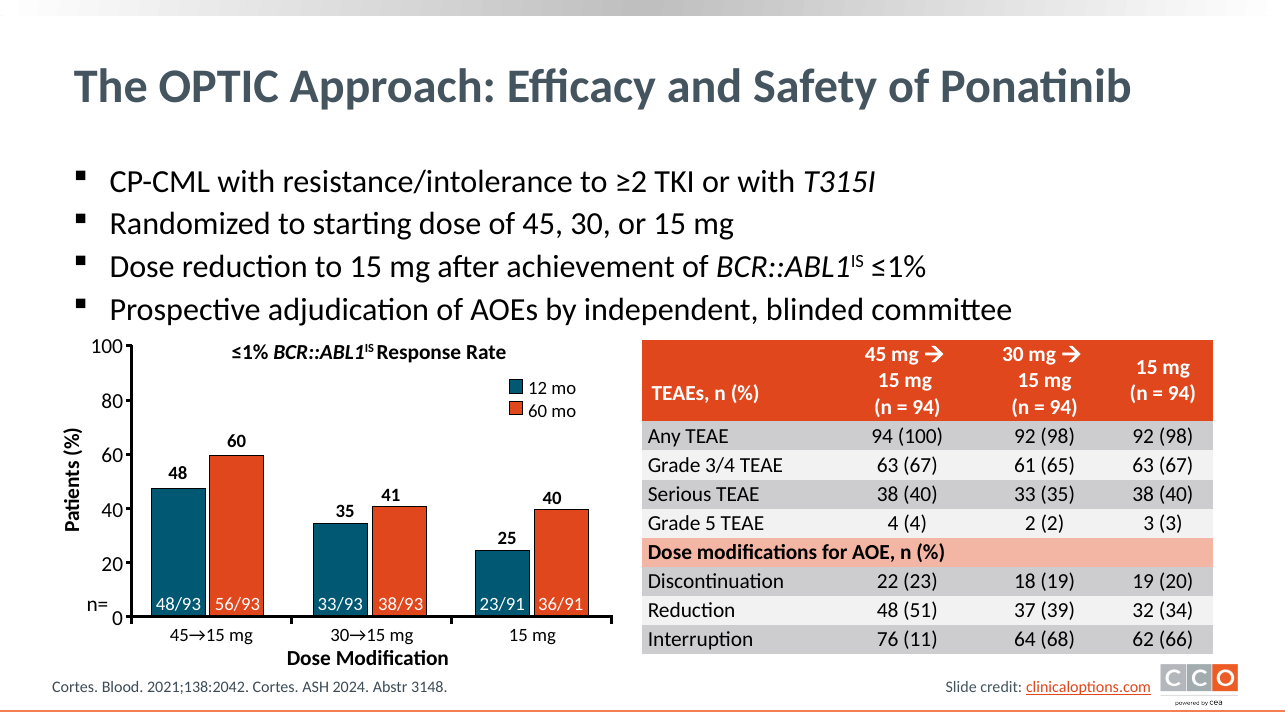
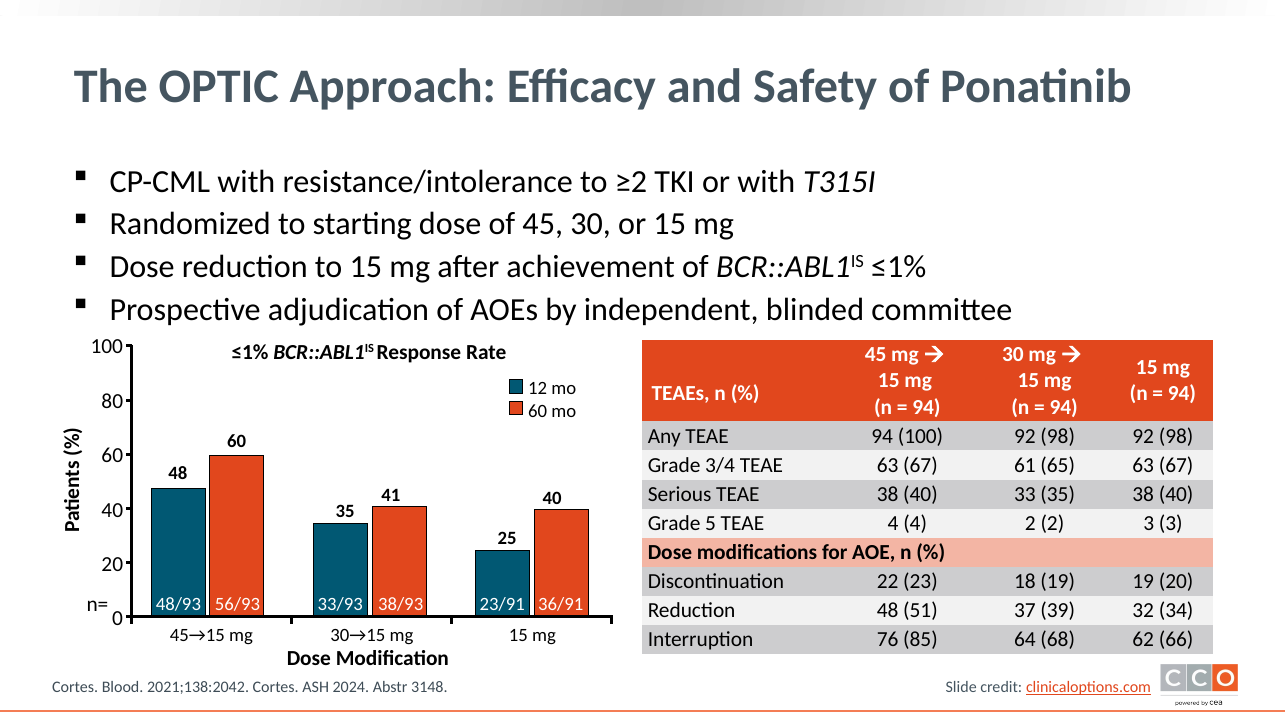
11: 11 -> 85 (920, 640)
